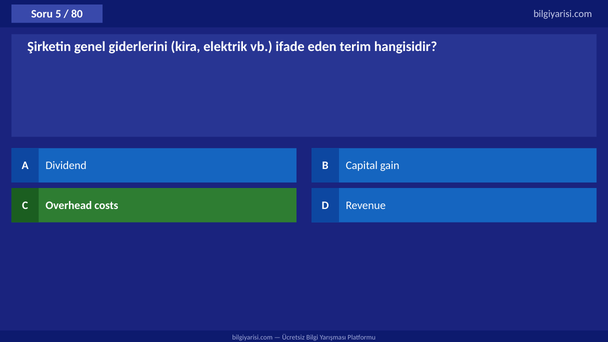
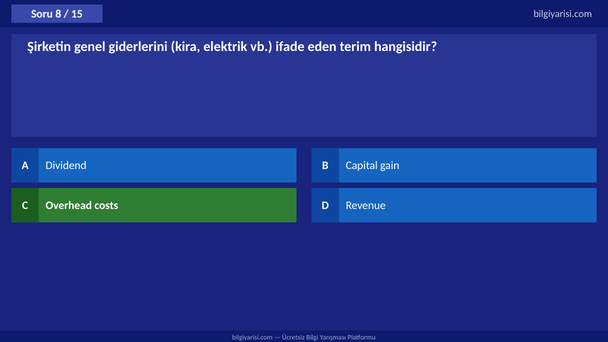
5: 5 -> 8 (58, 14)
80: 80 -> 15 (77, 14)
